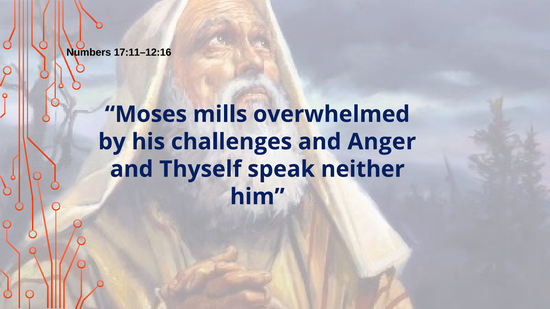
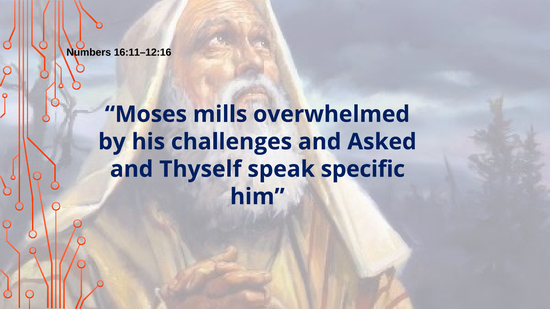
17:11–12:16: 17:11–12:16 -> 16:11–12:16 (143, 53)
Anger: Anger -> Asked (382, 142)
neither: neither -> specific (363, 169)
